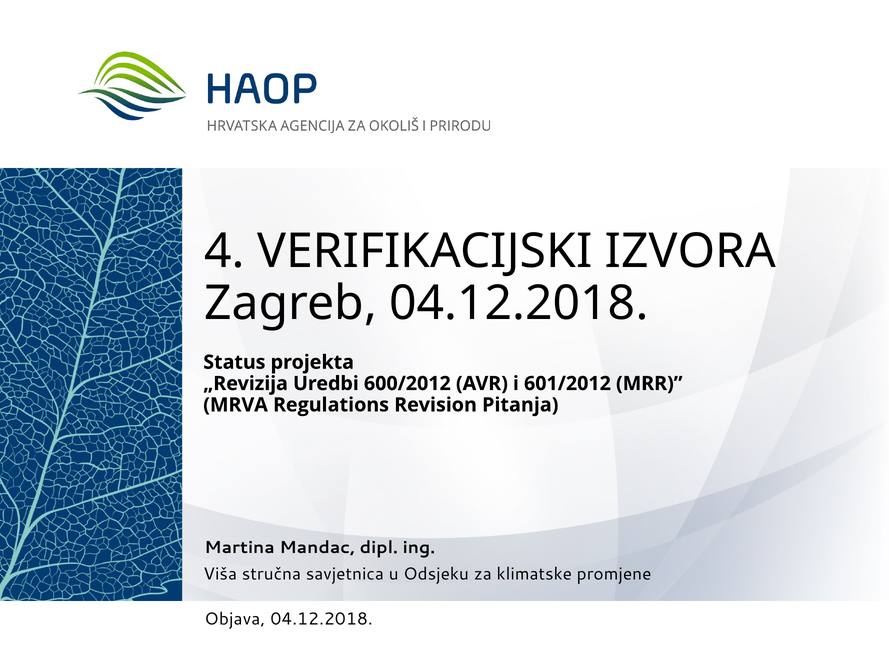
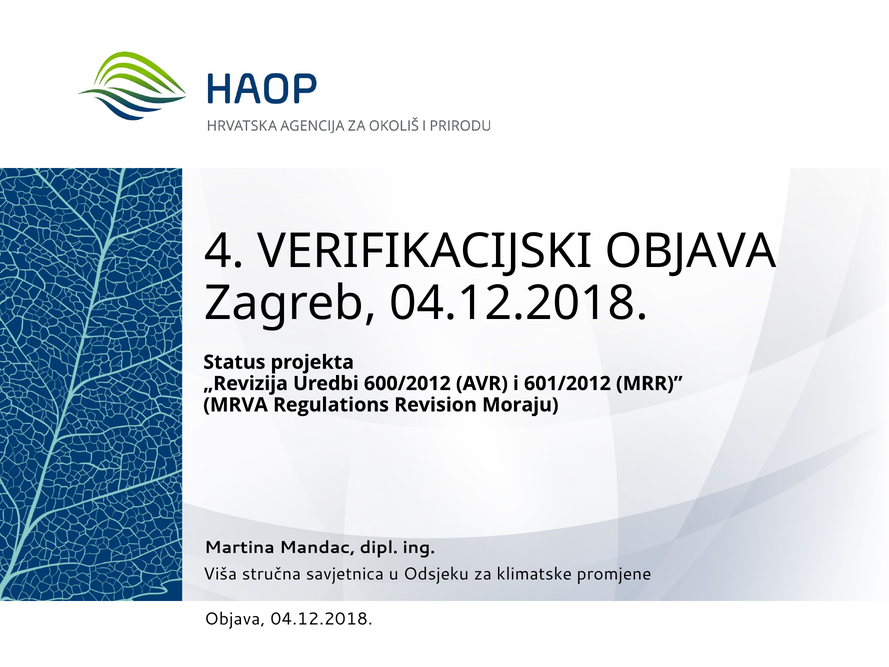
VERIFIKACIJSKI IZVORA: IZVORA -> OBJAVA (691, 251)
Pitanja: Pitanja -> Moraju (520, 405)
